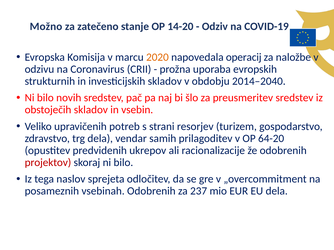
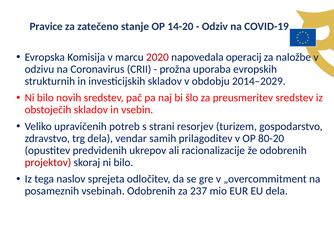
Možno: Možno -> Pravice (46, 26)
2020 colour: orange -> red (157, 57)
2014–2040: 2014–2040 -> 2014–2029 (259, 81)
64-20: 64-20 -> 80-20 (271, 139)
